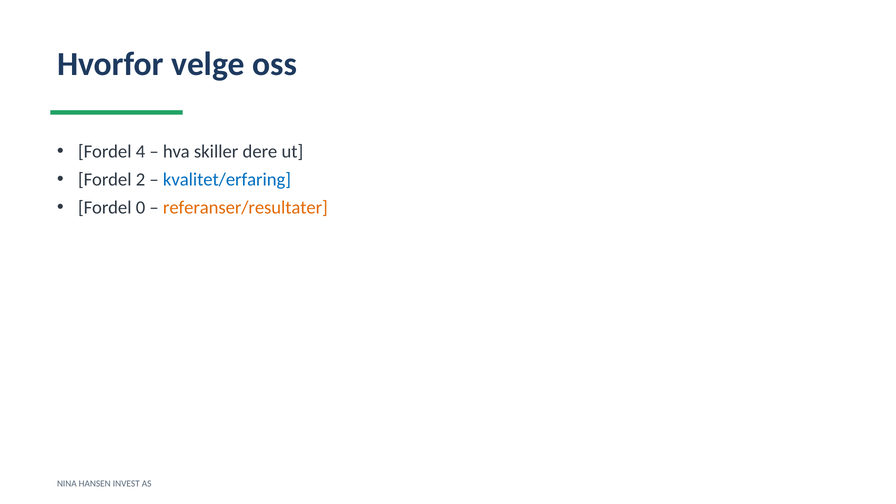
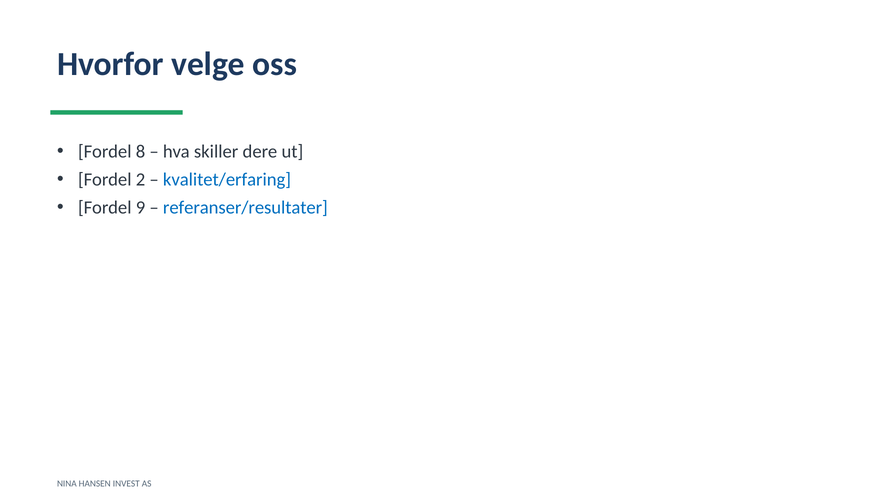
4: 4 -> 8 (141, 152)
0: 0 -> 9 (141, 208)
referanser/resultater colour: orange -> blue (245, 208)
